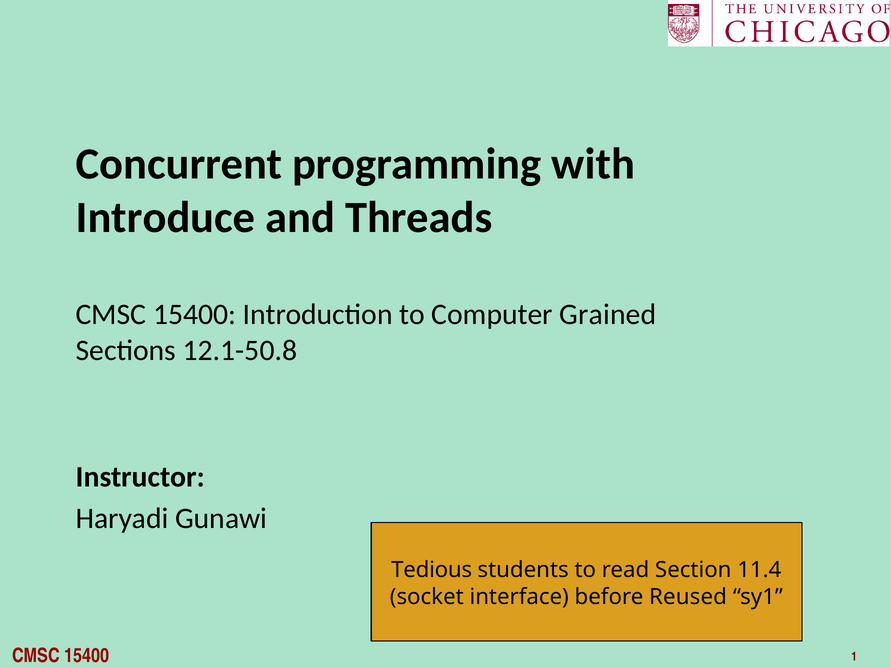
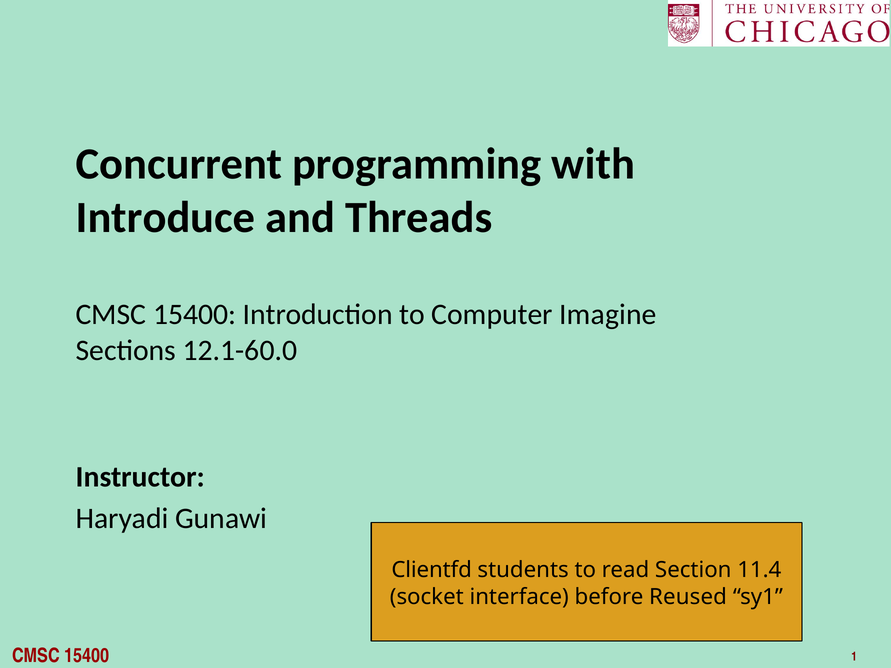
Grained: Grained -> Imagine (608, 315)
12.1-50.8: 12.1-50.8 -> 12.1-60.0 (240, 350)
Tedious: Tedious -> Clientfd (432, 570)
